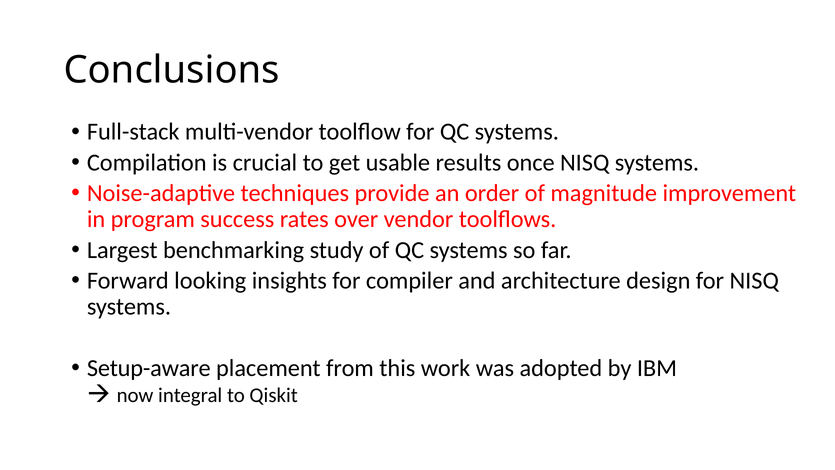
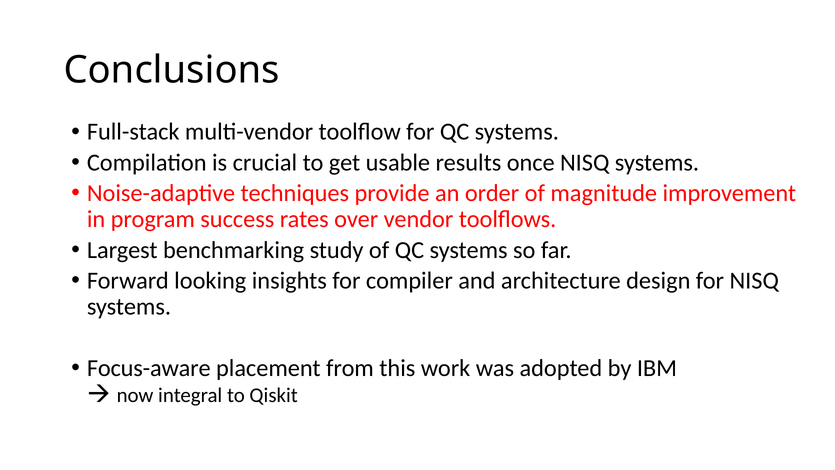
Setup-aware: Setup-aware -> Focus-aware (149, 368)
